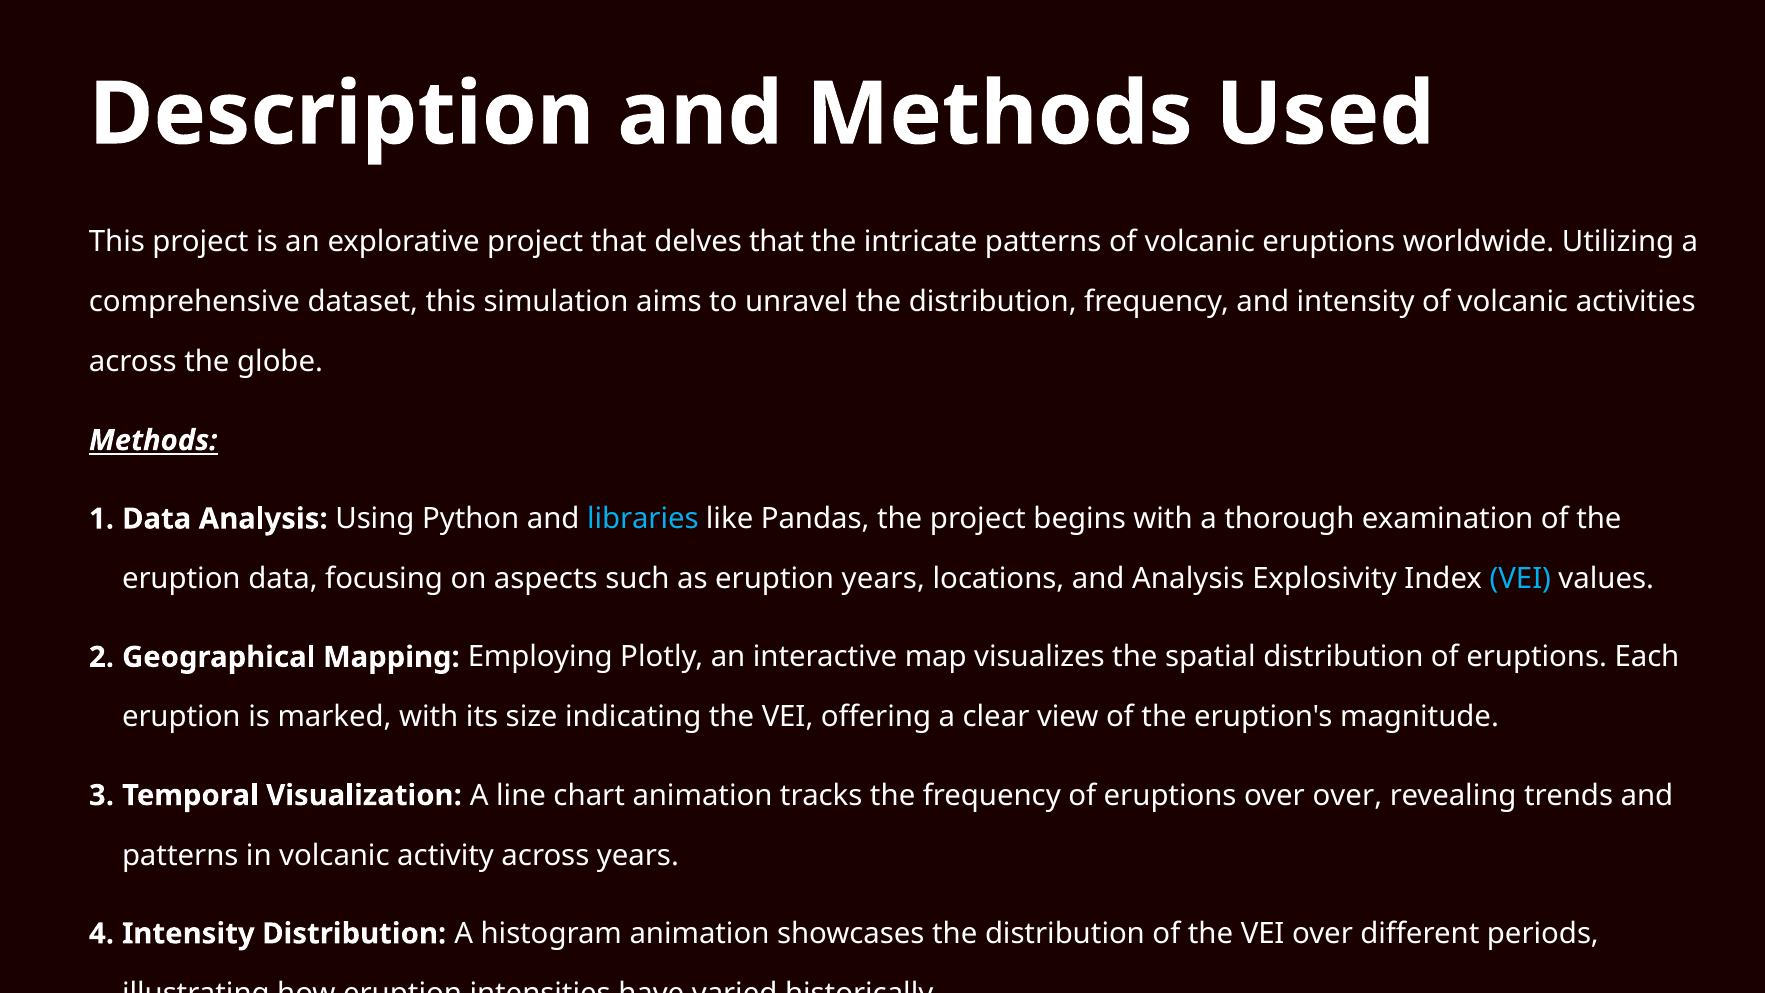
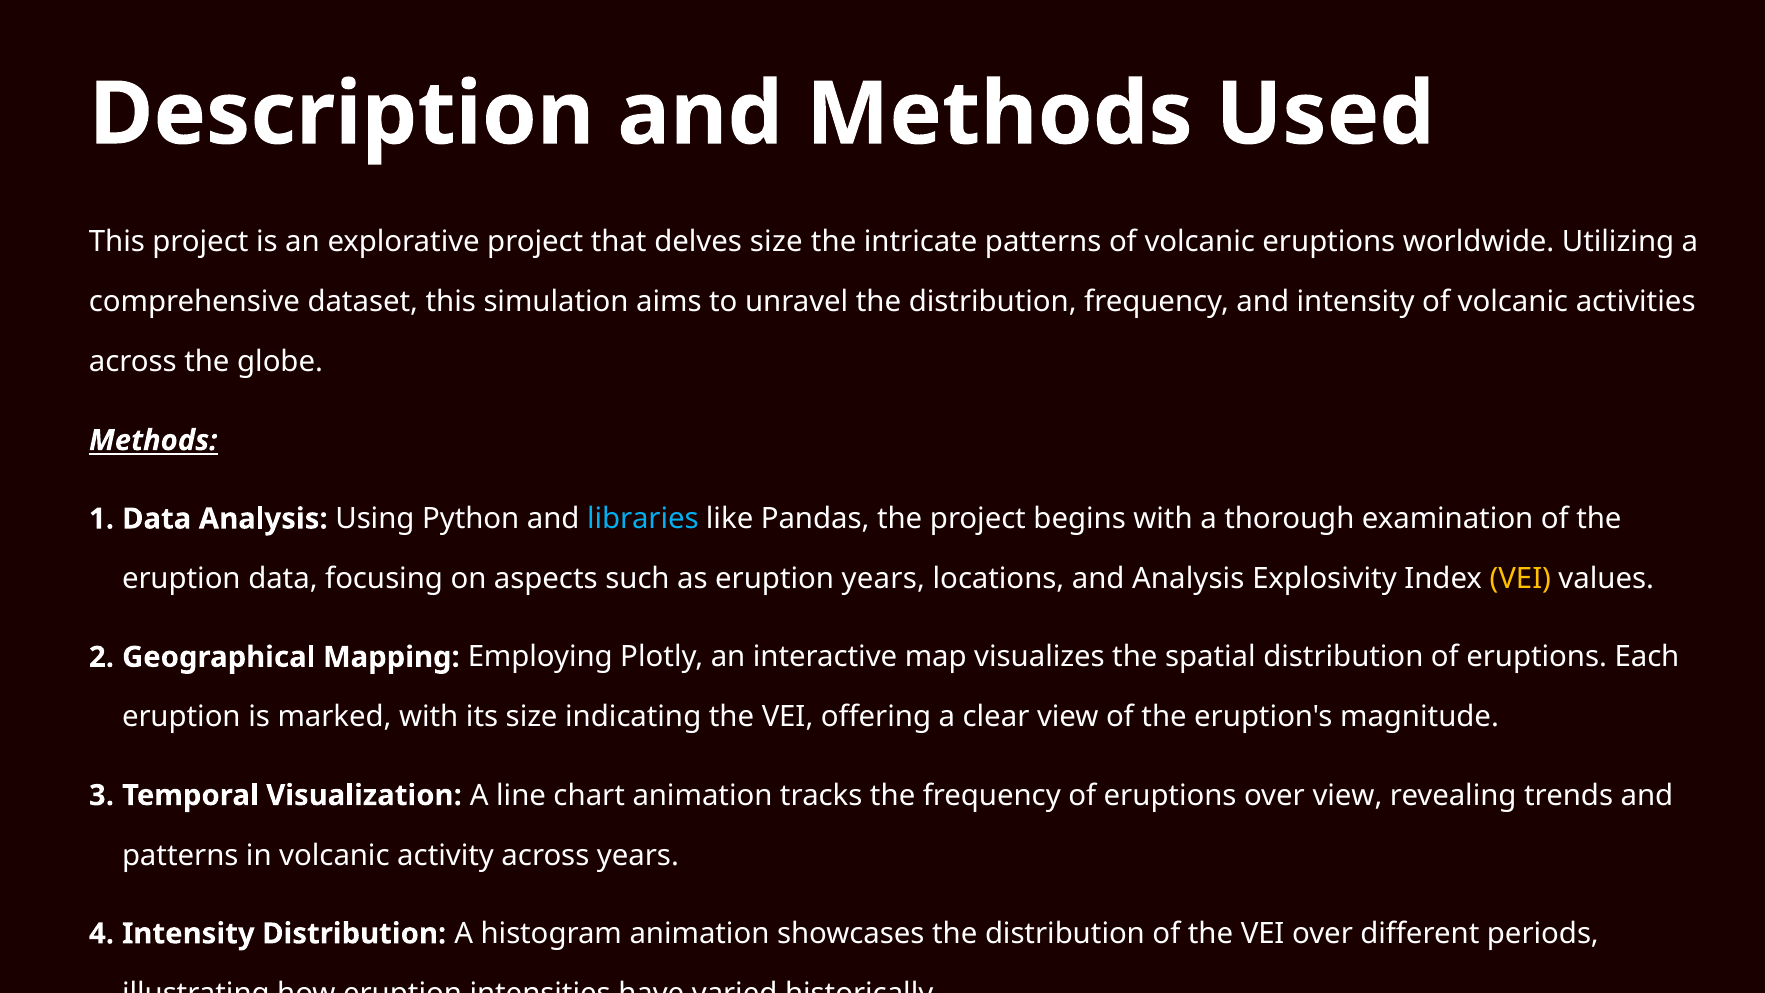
delves that: that -> size (776, 242)
VEI colour: light blue -> yellow (1520, 579)
over over: over -> view (1347, 795)
